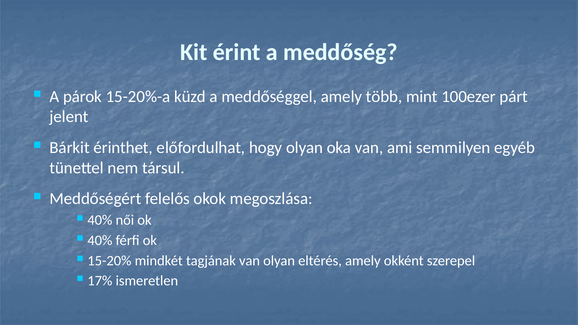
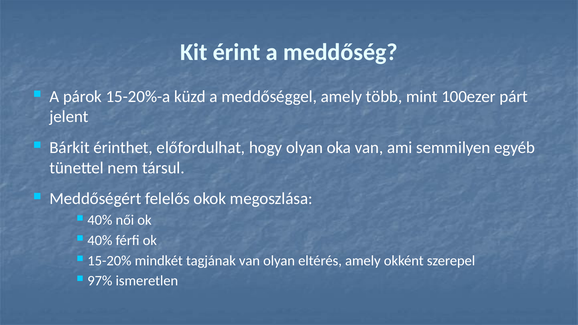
17%: 17% -> 97% (100, 281)
